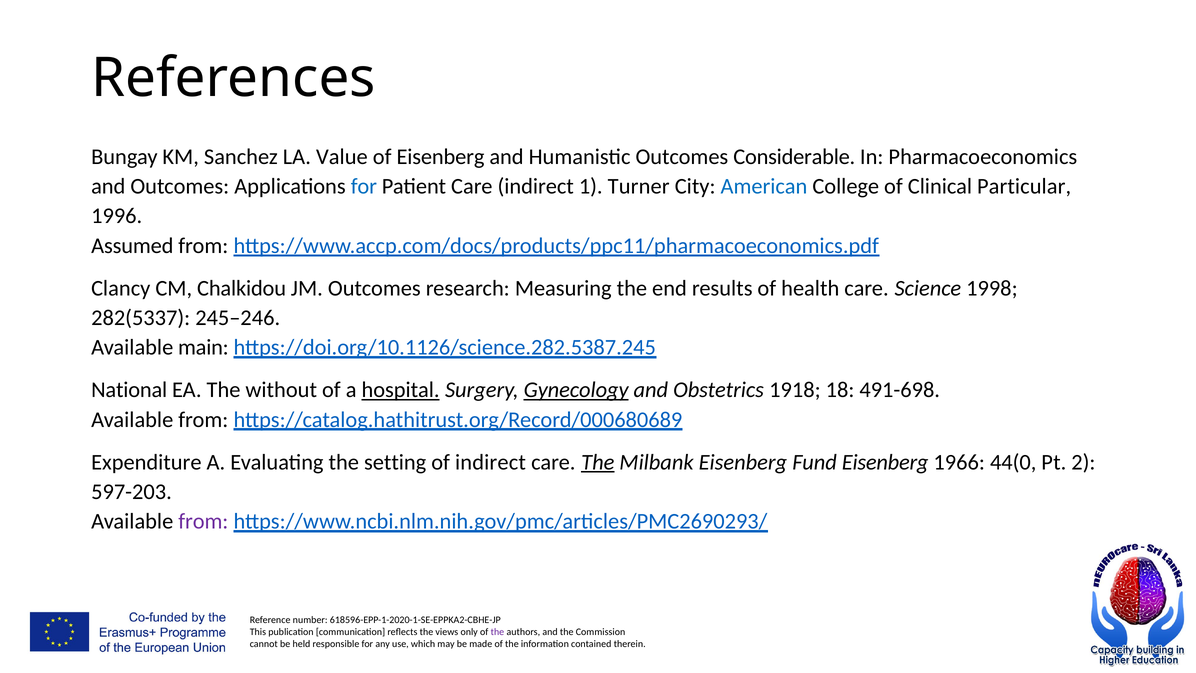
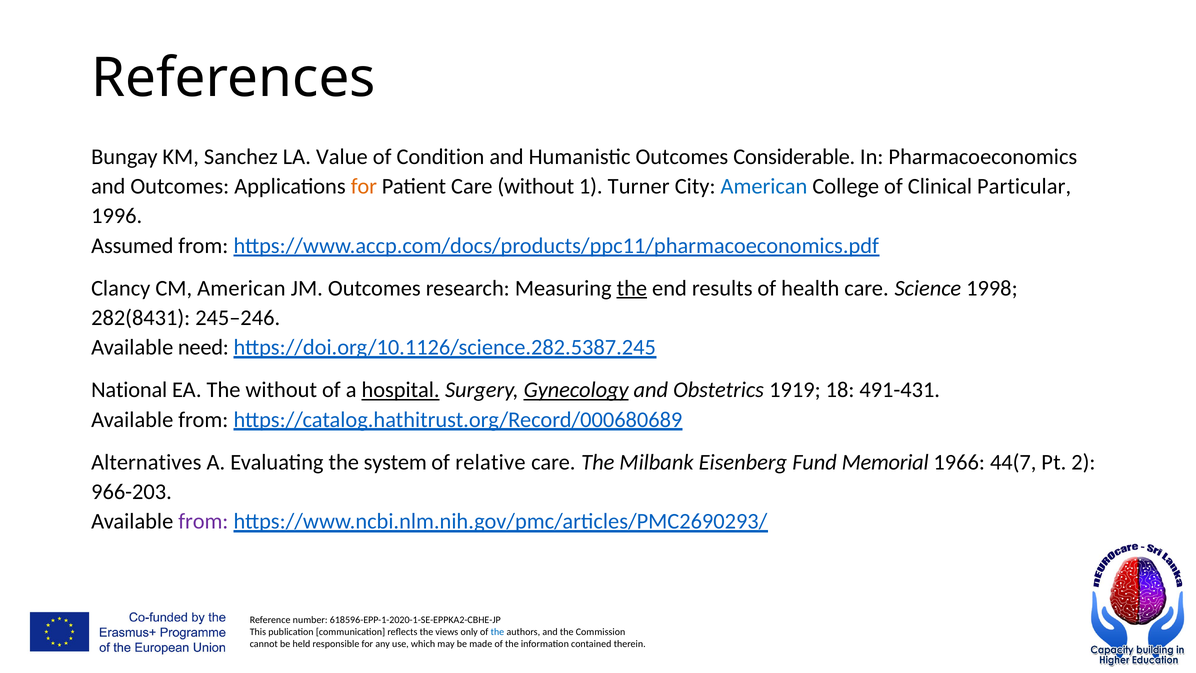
of Eisenberg: Eisenberg -> Condition (440, 157)
for colour: blue -> orange (364, 186)
Care indirect: indirect -> without (536, 186)
CM Chalkidou: Chalkidou -> American (241, 288)
the underline: none -> present (632, 288)
282(5337: 282(5337 -> 282(8431 (141, 318)
main: main -> need (203, 347)
1918: 1918 -> 1919 (795, 390)
491-698: 491-698 -> 491-431 (900, 390)
Expenditure: Expenditure -> Alternatives (146, 462)
setting: setting -> system (395, 462)
of indirect: indirect -> relative (490, 462)
The underline: present -> none (598, 462)
Fund Eisenberg: Eisenberg -> Memorial (885, 462)
44(0: 44(0 -> 44(7 (1013, 462)
597-203: 597-203 -> 966-203 (131, 492)
the colour: purple -> blue (497, 632)
